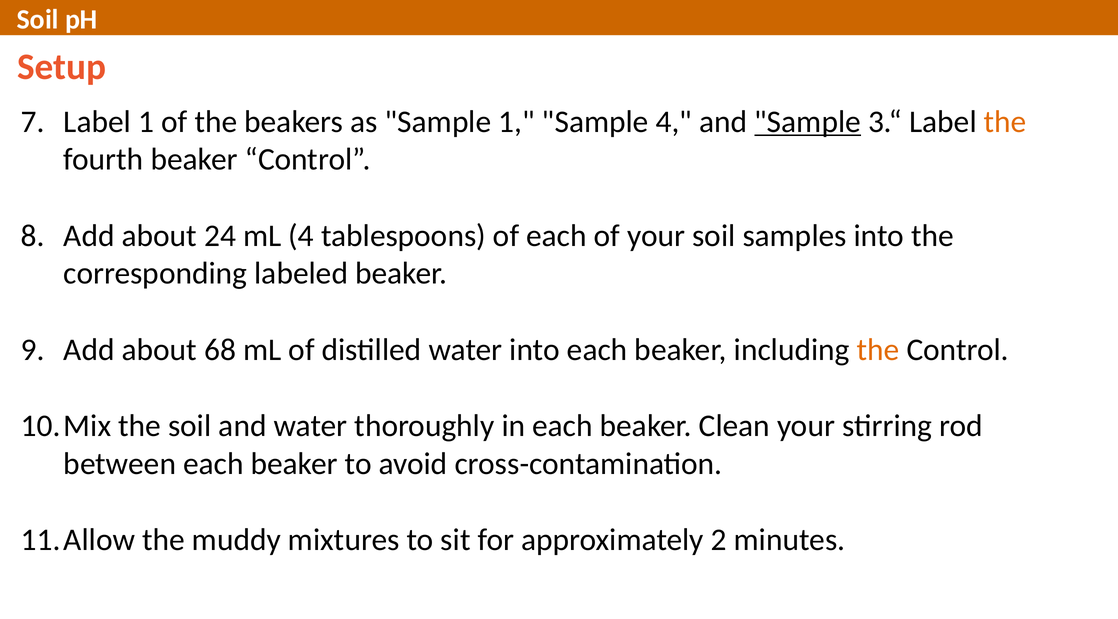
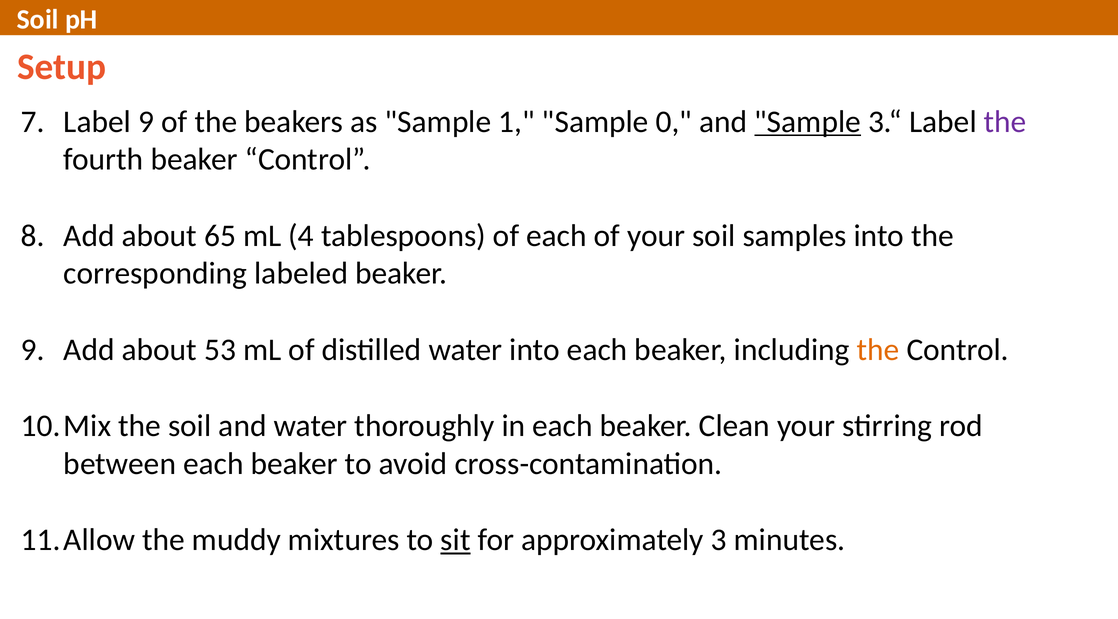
Label 1: 1 -> 9 (146, 122)
Sample 4: 4 -> 0 (674, 122)
the colour: orange -> purple (1005, 122)
24: 24 -> 65 (220, 236)
68: 68 -> 53 (220, 350)
sit underline: none -> present (456, 540)
2: 2 -> 3 (719, 540)
